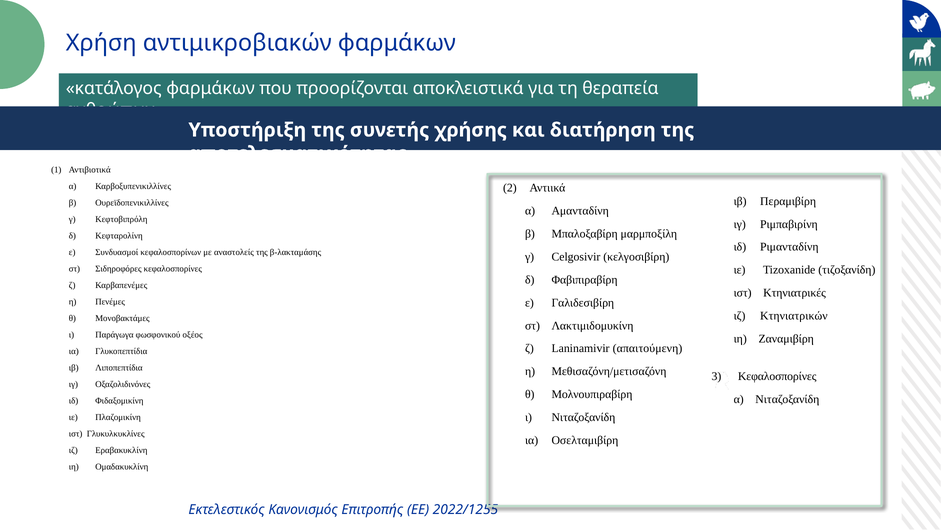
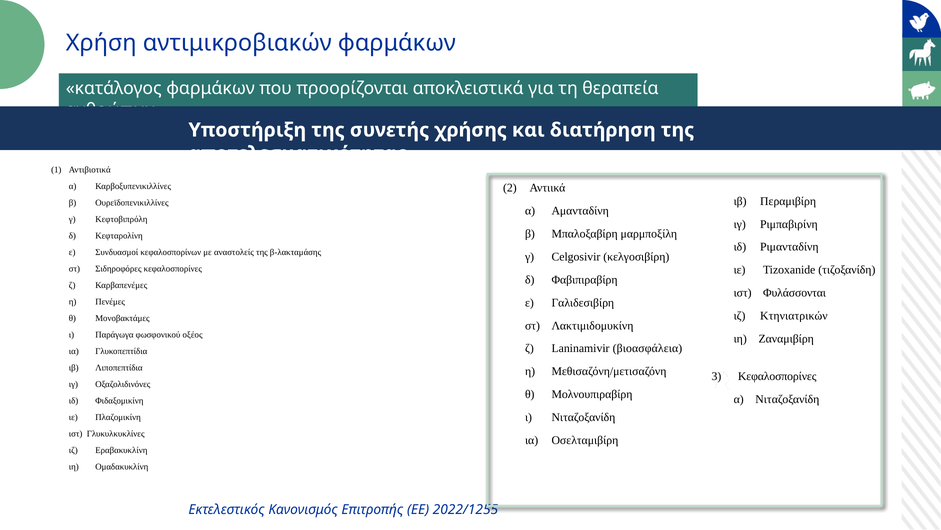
Κτηνιατρικές: Κτηνιατρικές -> Φυλάσσονται (795, 293)
απαιτούμενη: απαιτούμενη -> βιοασφάλεια (647, 349)
